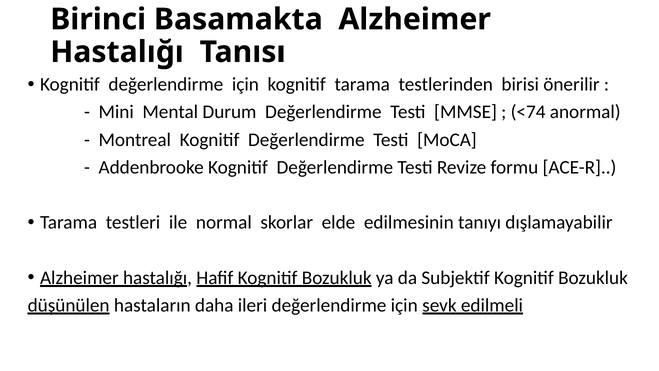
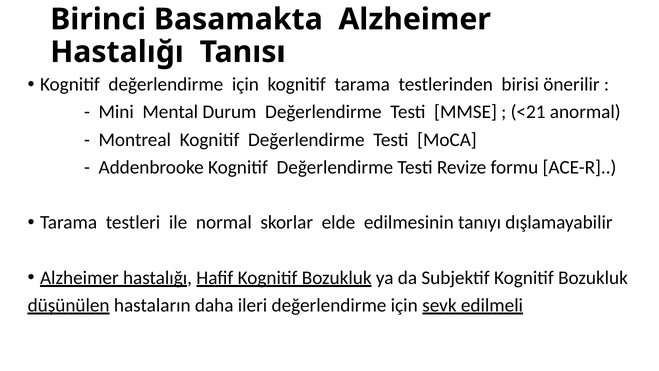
<74: <74 -> <21 (528, 112)
